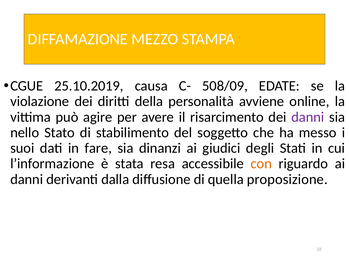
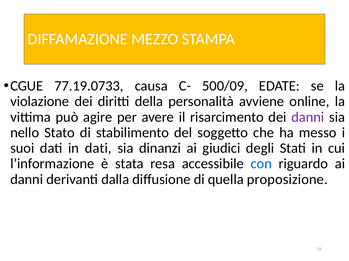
25.10.2019: 25.10.2019 -> 77.19.0733 (89, 86)
508/09: 508/09 -> 500/09 (225, 86)
in fare: fare -> dati (98, 148)
con colour: orange -> blue (261, 164)
